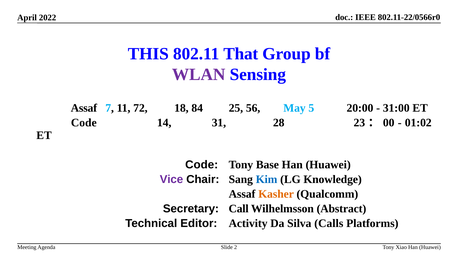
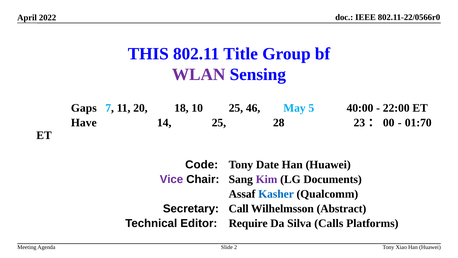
That: That -> Title (241, 54)
Assaf: Assaf -> Gaps (84, 108)
72: 72 -> 20 (140, 108)
84: 84 -> 10 (197, 108)
56: 56 -> 46 (253, 108)
20:00: 20:00 -> 40:00 (360, 108)
31:00: 31:00 -> 22:00 (396, 108)
Code: Code -> Have (84, 123)
14 31: 31 -> 25 (219, 123)
01:02: 01:02 -> 01:70 (418, 123)
Base: Base -> Date (267, 164)
Kim colour: blue -> purple (267, 179)
Knowledge: Knowledge -> Documents (333, 179)
Kasher colour: orange -> blue (276, 194)
Activity: Activity -> Require (248, 223)
